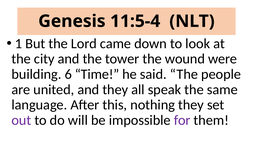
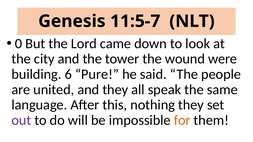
11:5-4: 11:5-4 -> 11:5-7 (135, 21)
1: 1 -> 0 (19, 44)
Time: Time -> Pure (97, 74)
for colour: purple -> orange (182, 120)
